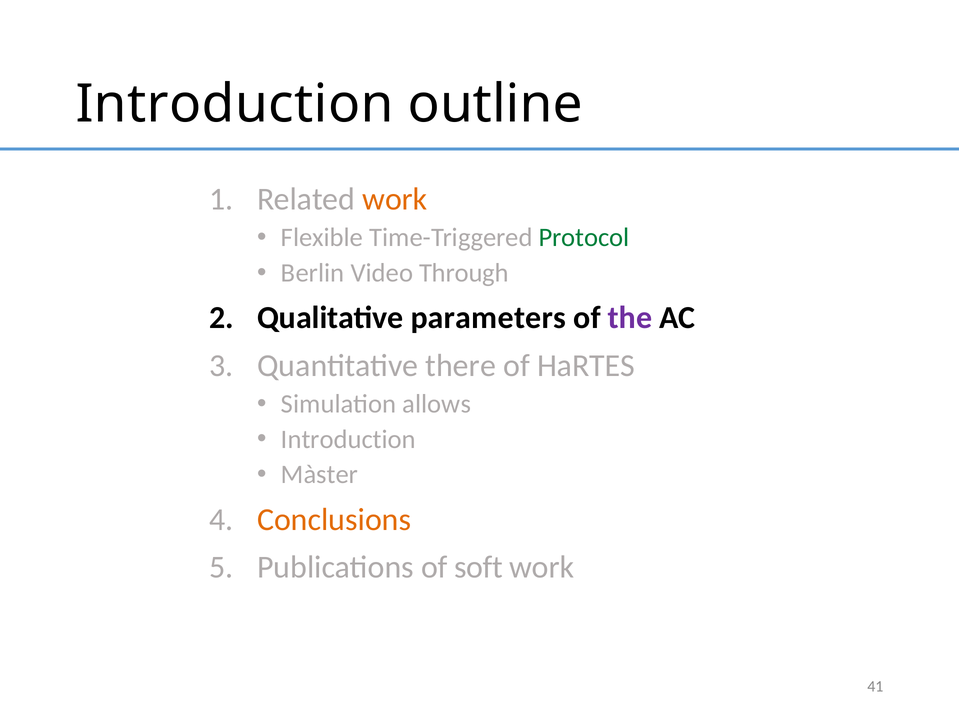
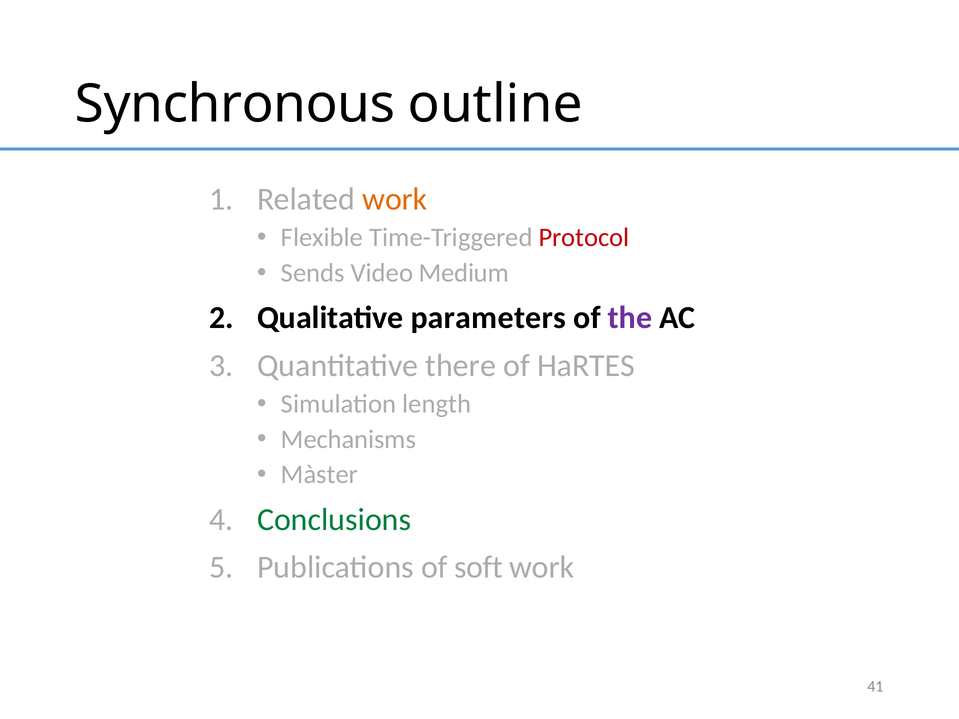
Introduction: Introduction -> Synchronous (235, 104)
Protocol colour: green -> red (584, 237)
Berlin: Berlin -> Sends (313, 273)
Through: Through -> Medium (464, 273)
allows: allows -> length (437, 404)
Introduction: Introduction -> Mechanisms (348, 439)
Conclusions colour: orange -> green (334, 520)
